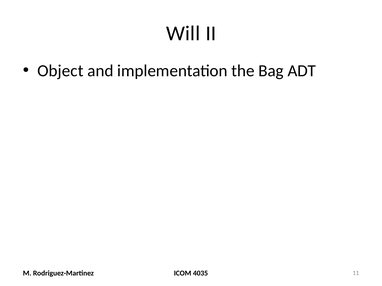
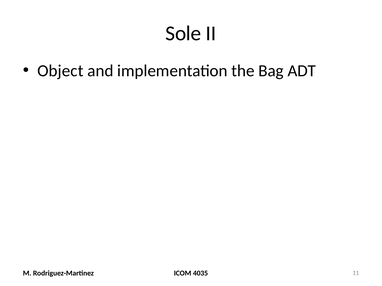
Will: Will -> Sole (183, 33)
